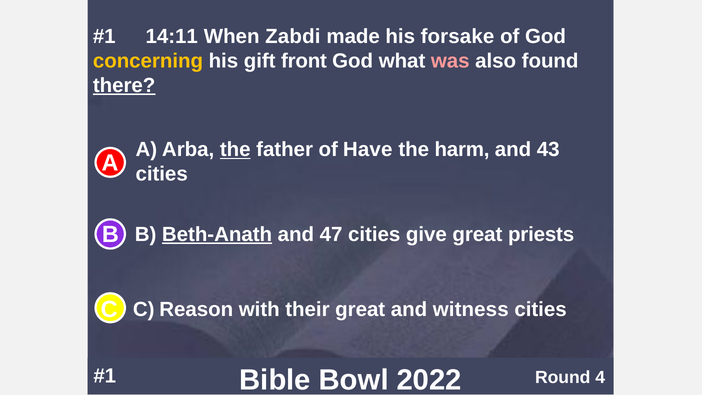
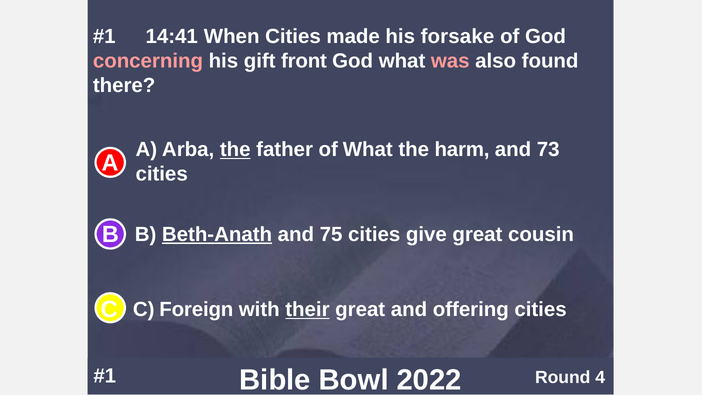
14:11: 14:11 -> 14:41 (172, 36)
When Zabdi: Zabdi -> Cities (293, 36)
concerning colour: yellow -> pink (148, 61)
there underline: present -> none (124, 86)
of Have: Have -> What (368, 150)
43: 43 -> 73 (548, 150)
47: 47 -> 75 (331, 234)
priests: priests -> cousin (541, 234)
Reason: Reason -> Foreign (196, 310)
their underline: none -> present (307, 310)
witness: witness -> offering (471, 310)
